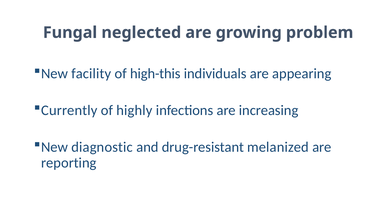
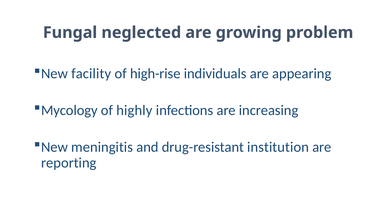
high-this: high-this -> high-rise (155, 73)
Currently: Currently -> Mycology (69, 110)
diagnostic: diagnostic -> meningitis (102, 147)
melanized: melanized -> institution (278, 147)
